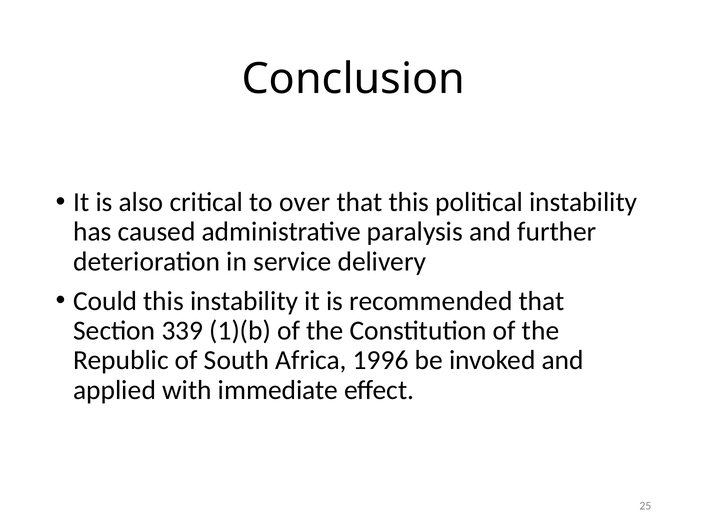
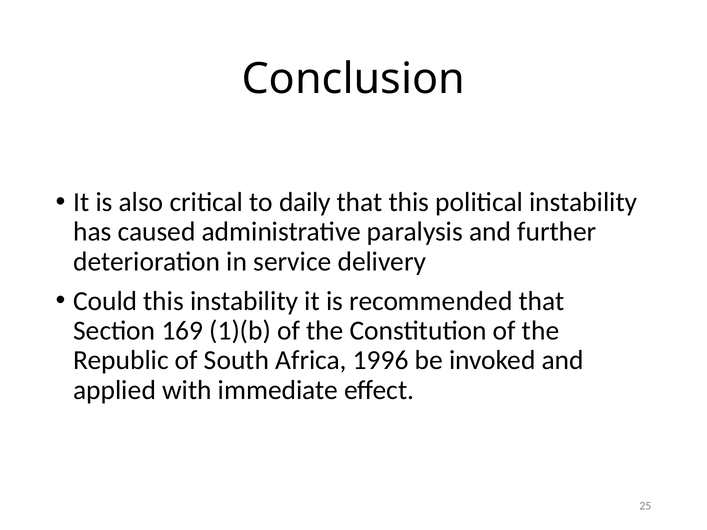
over: over -> daily (305, 202)
339: 339 -> 169 (182, 331)
